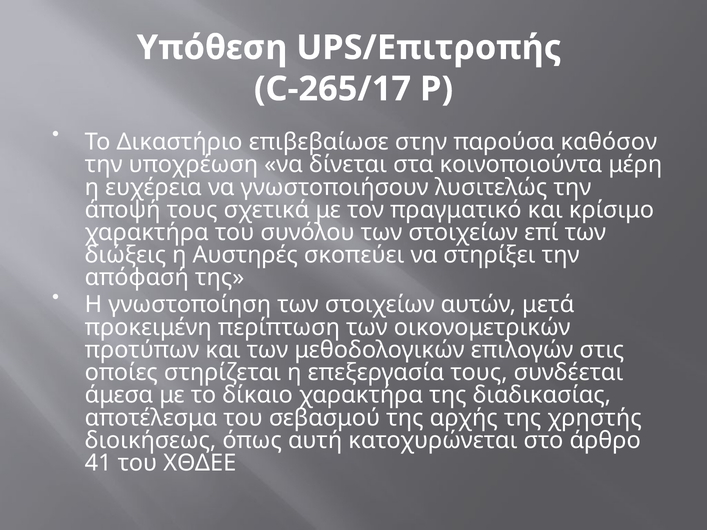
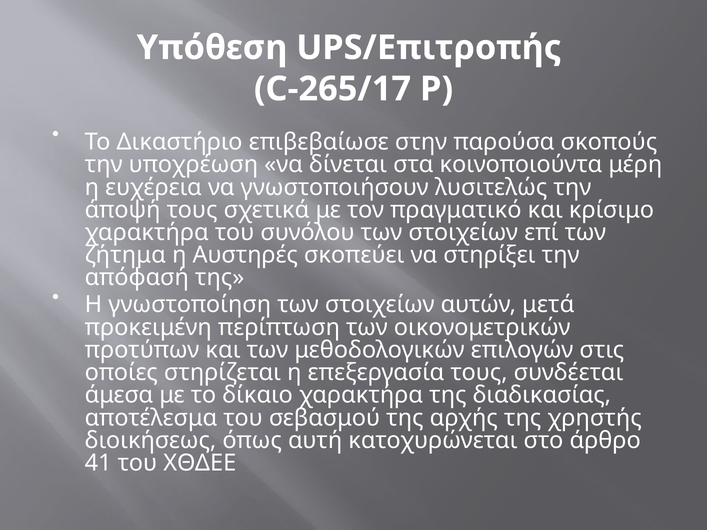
καθόσον: καθόσον -> σκοπούς (609, 142)
διώξεις: διώξεις -> ζήτημα (125, 255)
